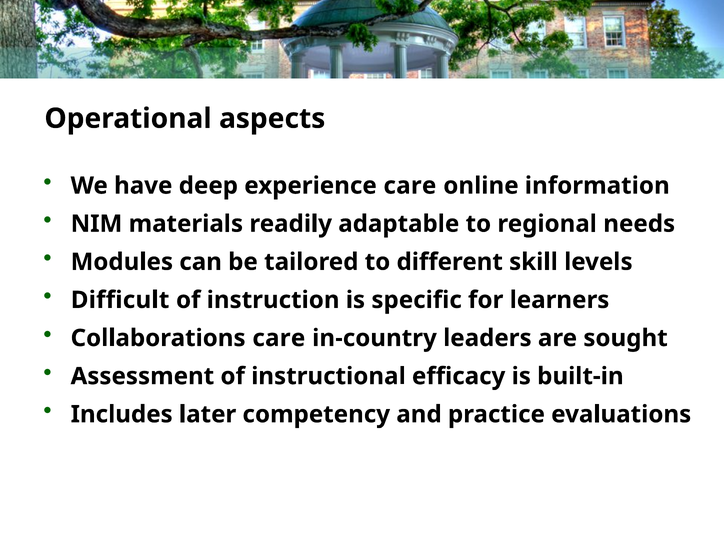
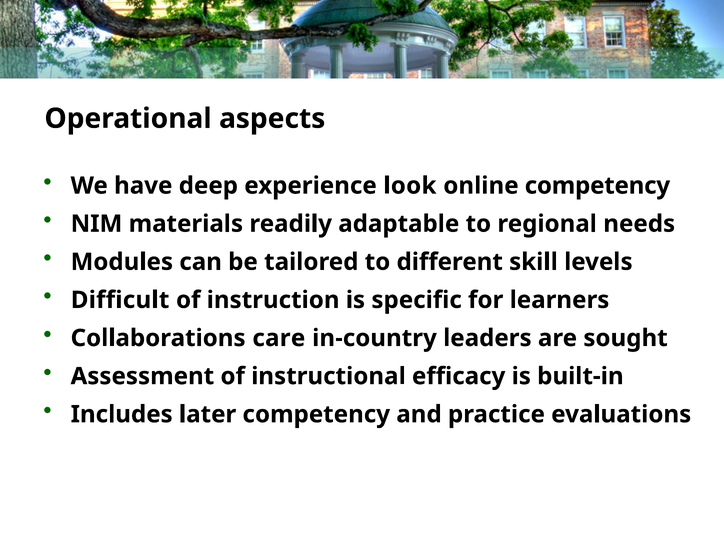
experience care: care -> look (410, 186)
online information: information -> competency (597, 186)
